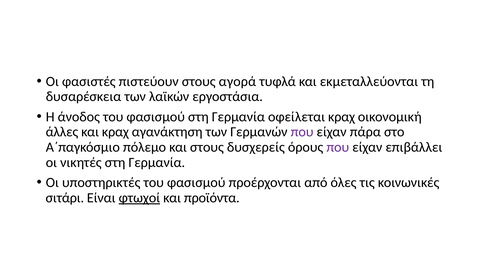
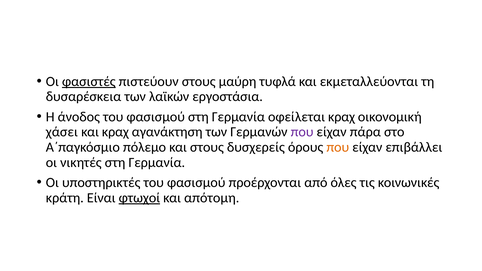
φασιστές underline: none -> present (89, 81)
αγορά: αγορά -> μαύρη (238, 81)
άλλες: άλλες -> χάσει (62, 132)
που colour: purple -> orange (338, 147)
σιτάρι: σιτάρι -> κράτη (65, 198)
προϊόντα: προϊόντα -> απότομη (212, 198)
